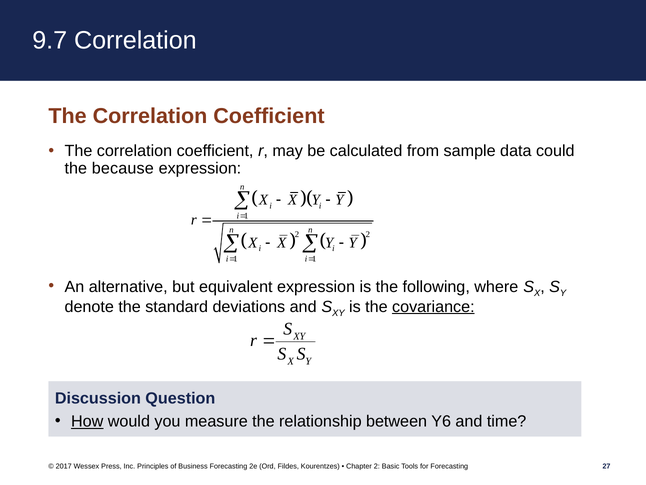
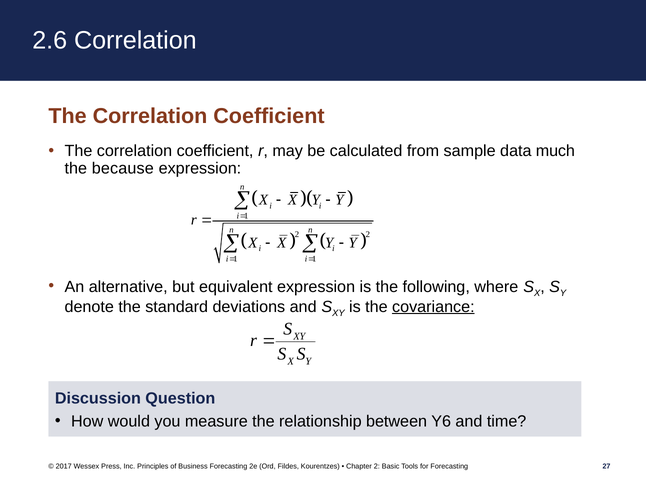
9.7: 9.7 -> 2.6 (50, 40)
could: could -> much (555, 151)
How underline: present -> none (87, 421)
